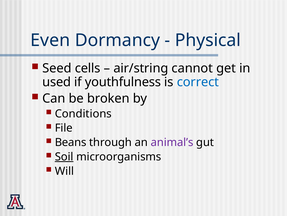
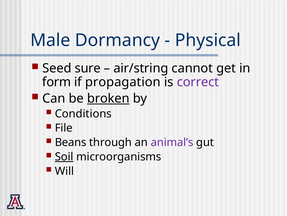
Even: Even -> Male (50, 40)
cells: cells -> sure (88, 68)
used: used -> form (57, 82)
youthfulness: youthfulness -> propagation (123, 82)
correct colour: blue -> purple (198, 82)
broken underline: none -> present (108, 98)
